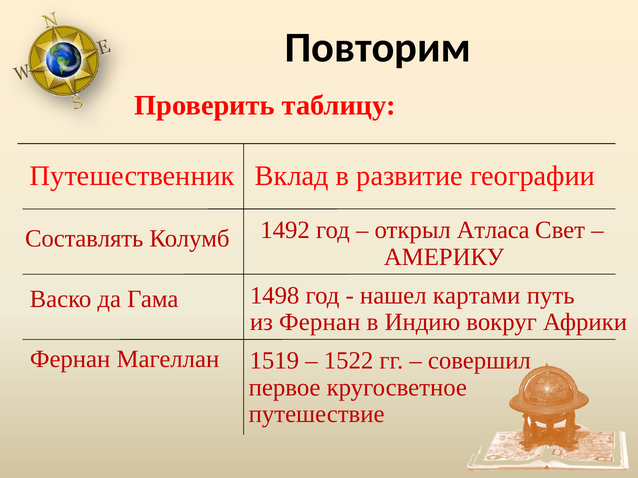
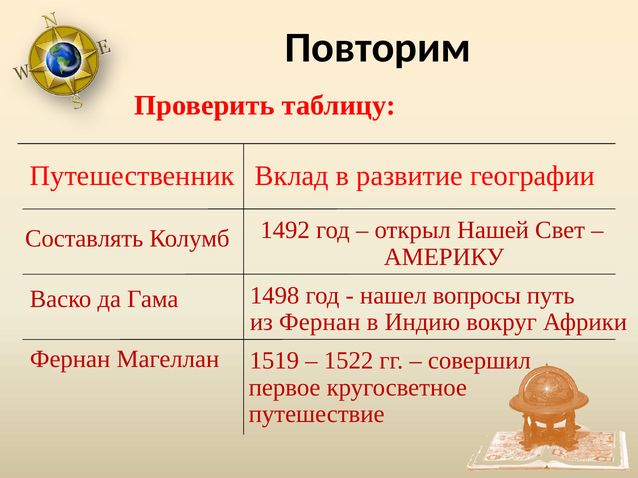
Атласа: Атласа -> Нашей (493, 231)
картами: картами -> вопросы (477, 296)
